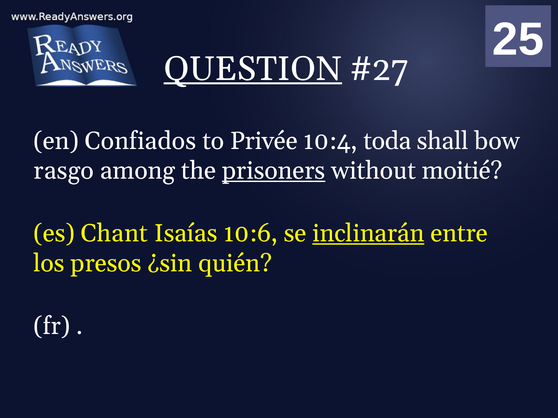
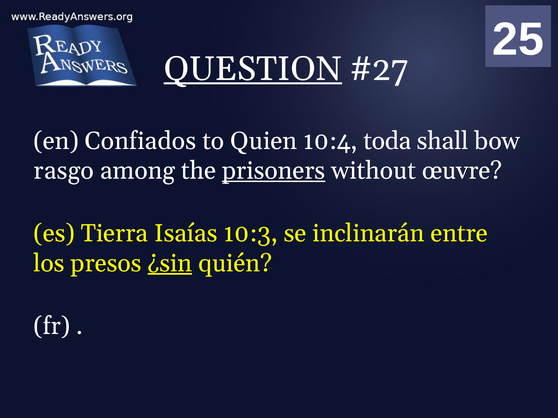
Privée: Privée -> Quien (264, 141)
moitié: moitié -> œuvre (462, 171)
Chant: Chant -> Tierra (114, 234)
10:6: 10:6 -> 10:3 (251, 234)
inclinarán underline: present -> none (368, 234)
¿sin underline: none -> present (170, 263)
